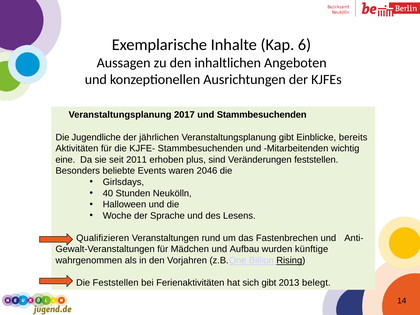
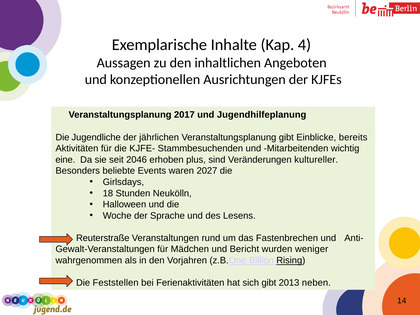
6: 6 -> 4 (305, 45)
und Stammbesuchenden: Stammbesuchenden -> Jugendhilfeplanung (262, 115)
2011: 2011 -> 2046 (137, 160)
Veränderungen feststellen: feststellen -> kultureller (316, 160)
2046: 2046 -> 2027 (207, 171)
40: 40 -> 18 (108, 193)
Qualifizieren: Qualifizieren -> Reuterstraße (103, 238)
Aufbau: Aufbau -> Bericht (244, 249)
künftige: künftige -> weniger (312, 249)
belegt: belegt -> neben (316, 283)
